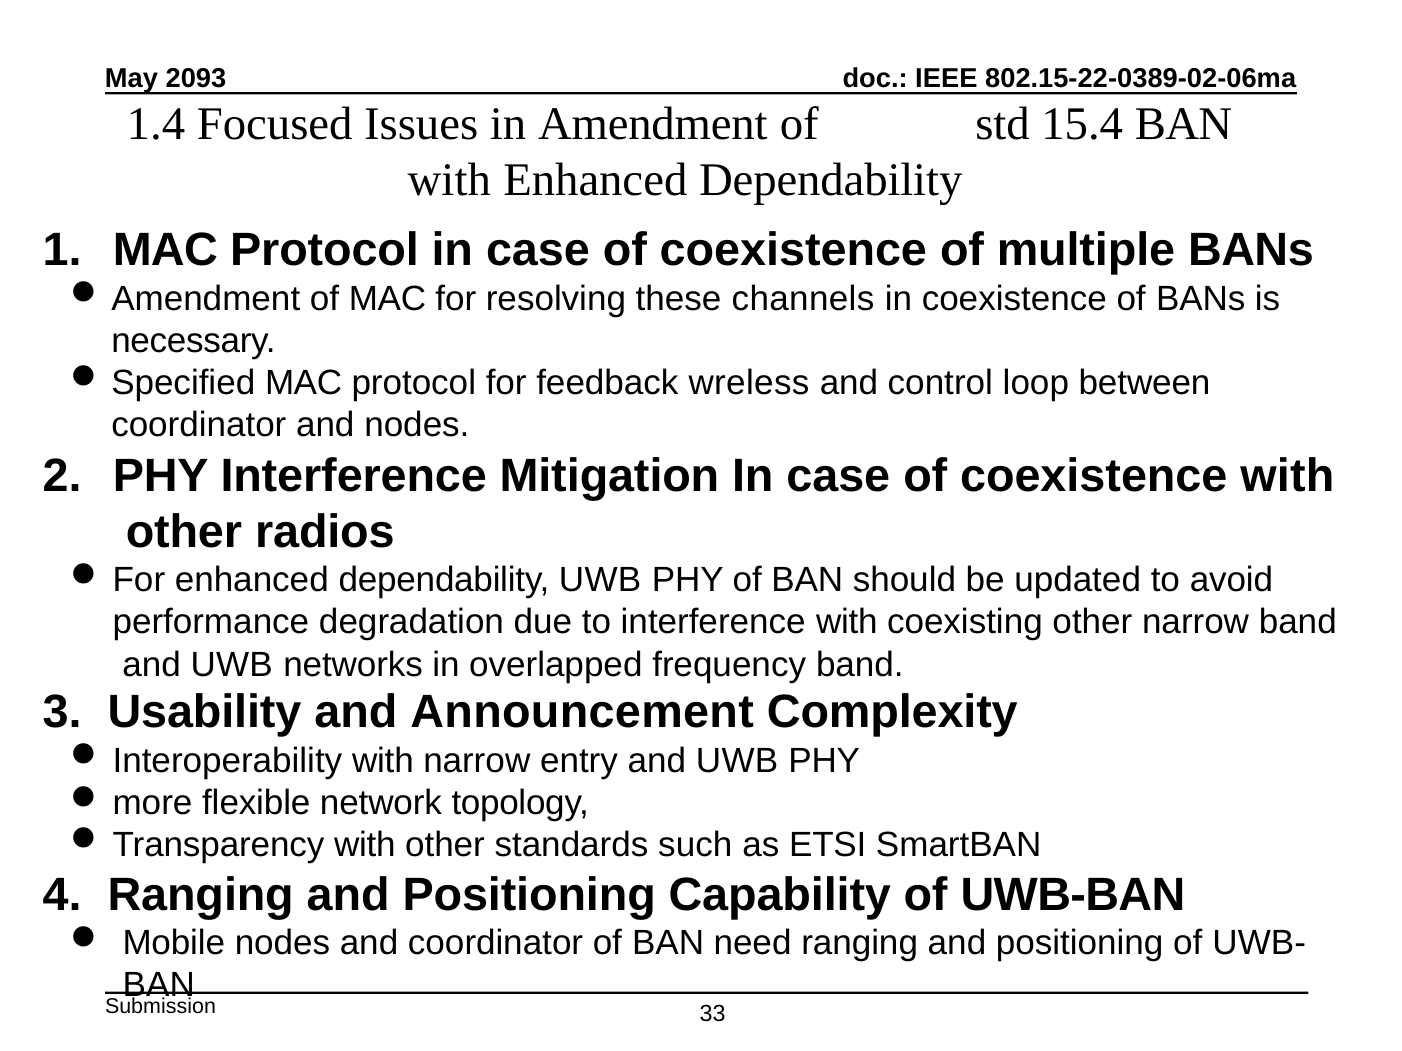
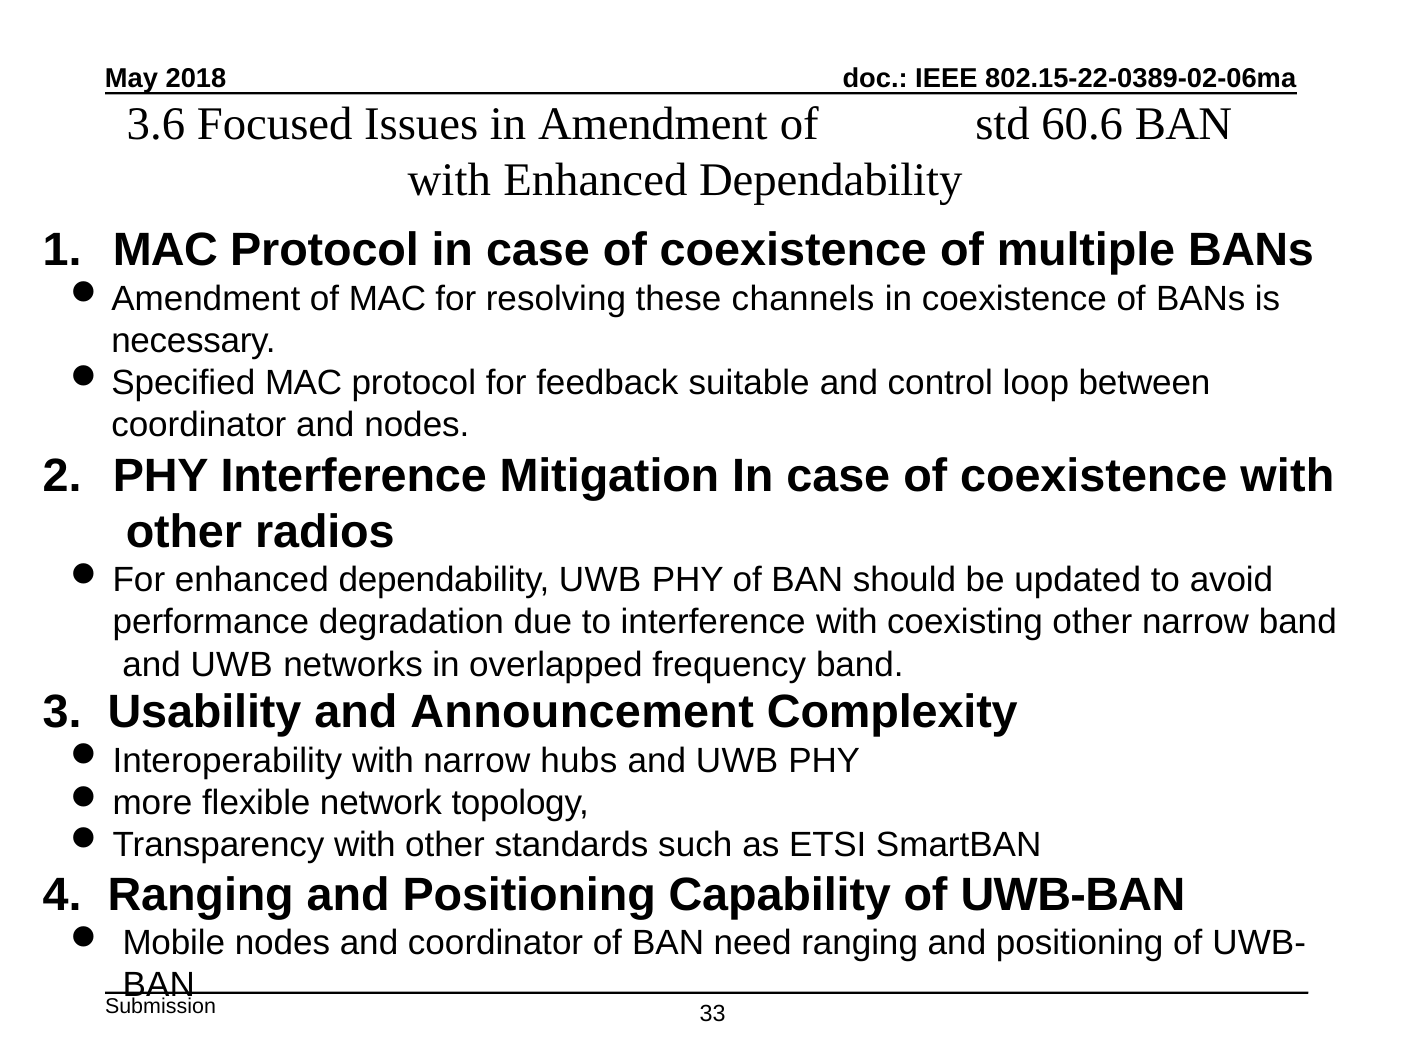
2093: 2093 -> 2018 (196, 79)
1.4: 1.4 -> 3.6 (156, 124)
15.4: 15.4 -> 60.6 (1082, 124)
wreless: wreless -> suitable (749, 383)
entry: entry -> hubs (579, 762)
